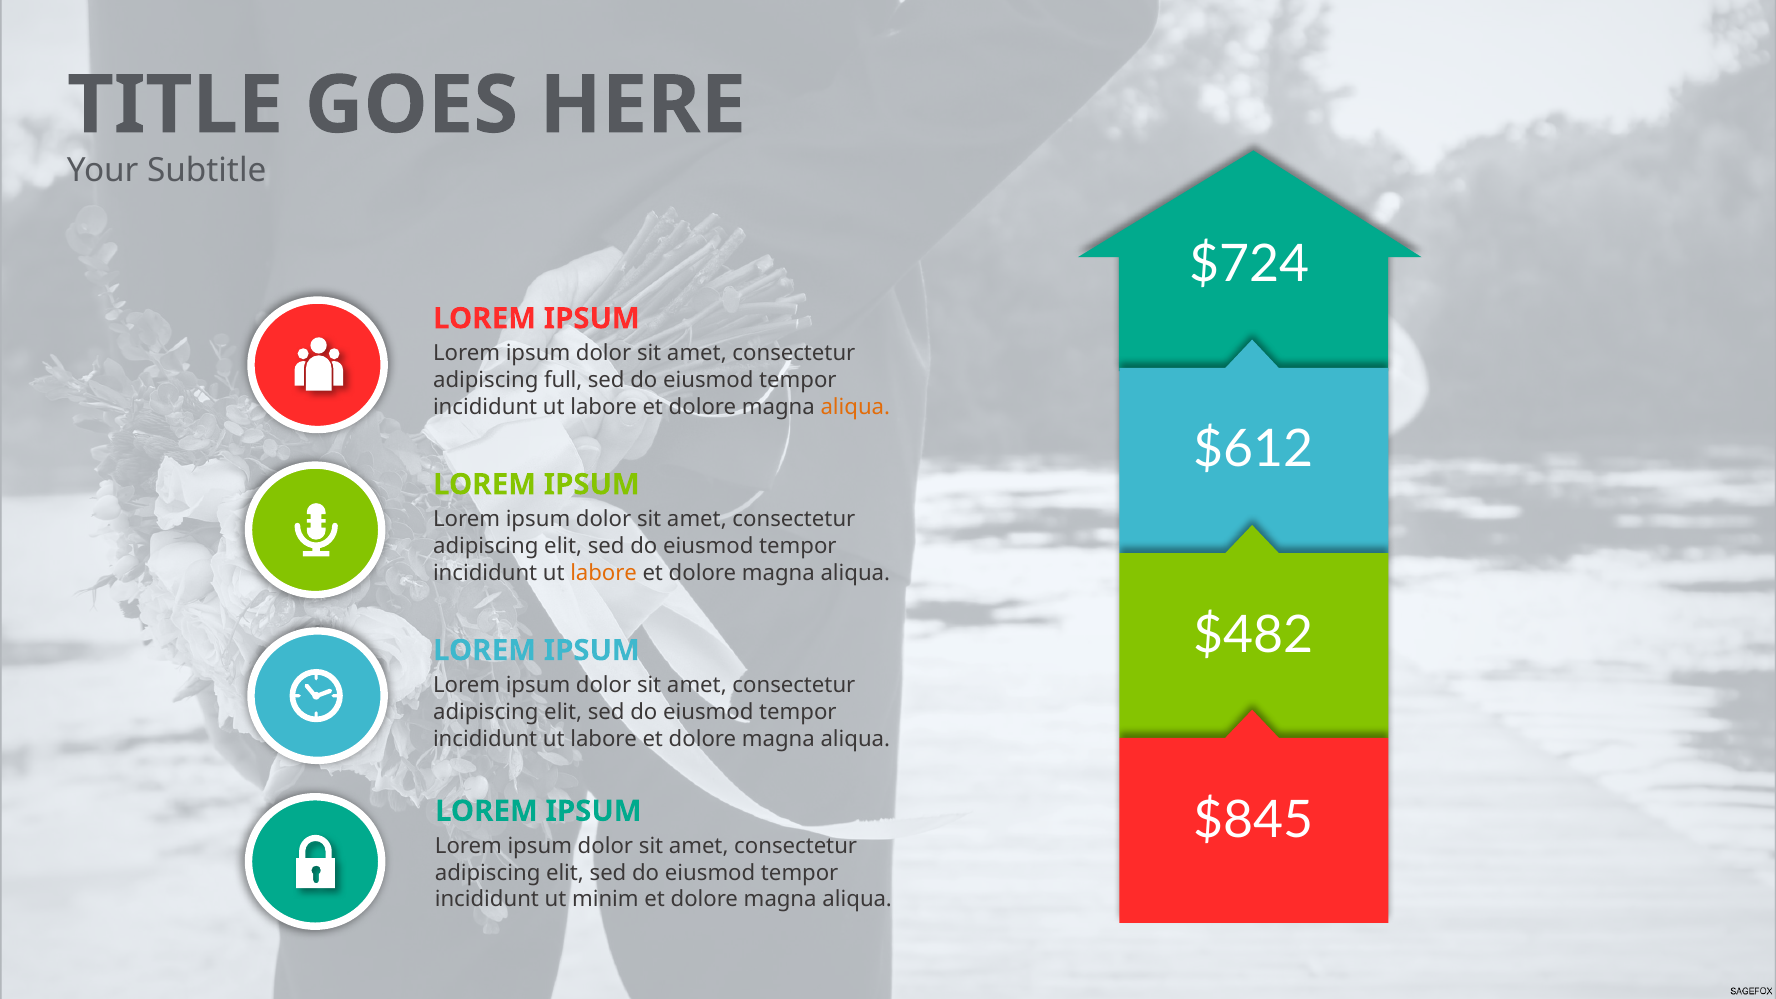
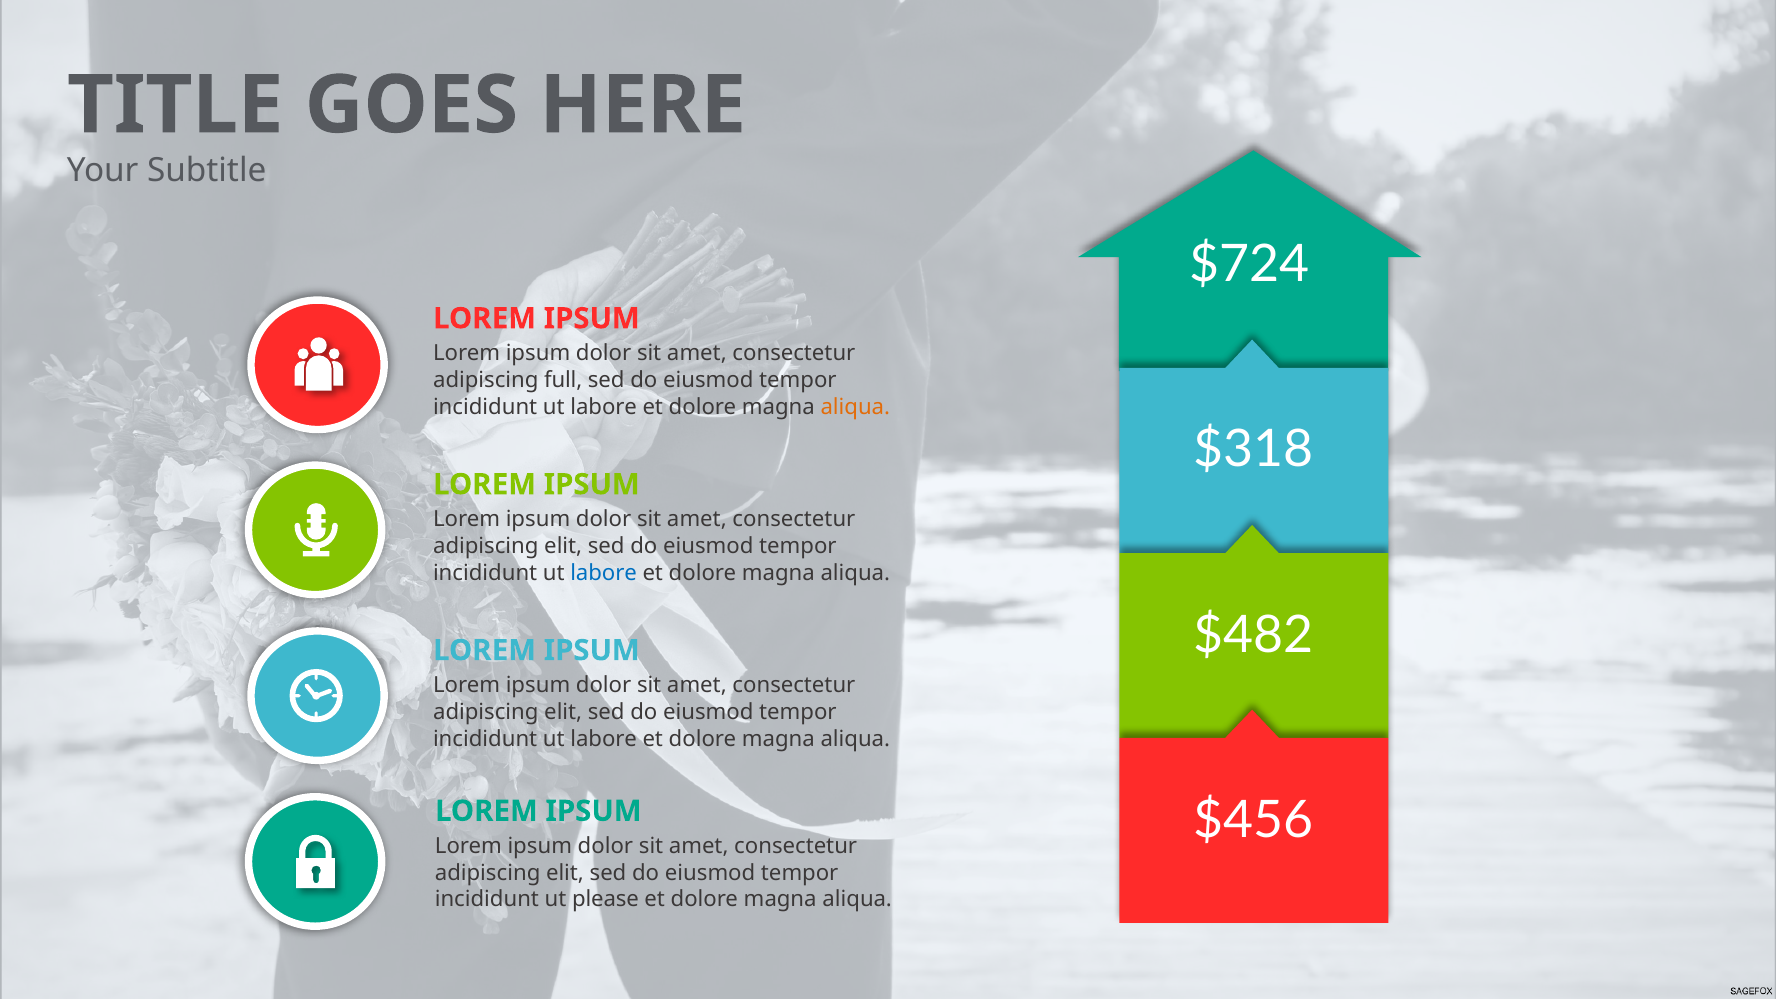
$612: $612 -> $318 (1254, 450)
labore colour: orange -> blue (604, 573)
$845: $845 -> $456 (1254, 820)
minim: minim -> please (605, 899)
